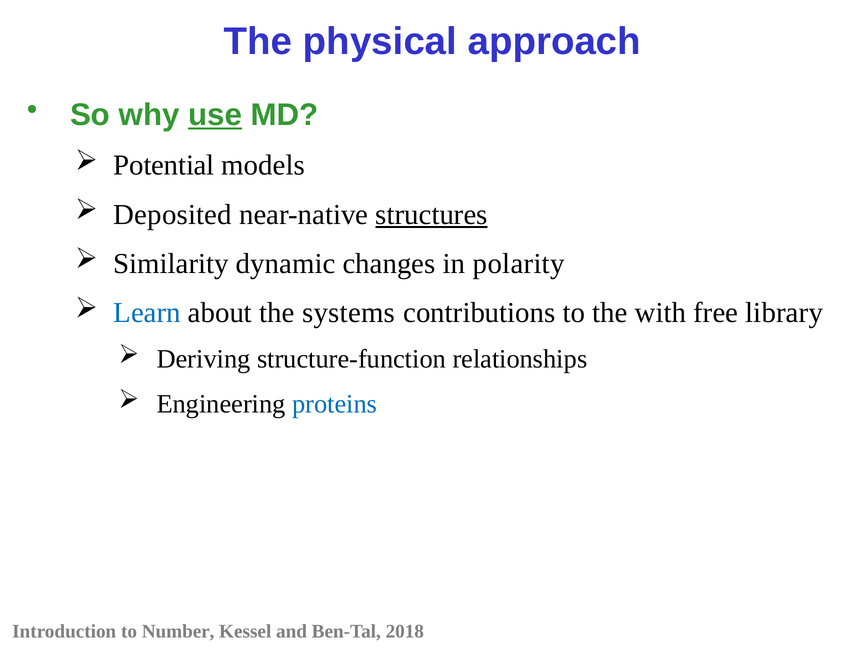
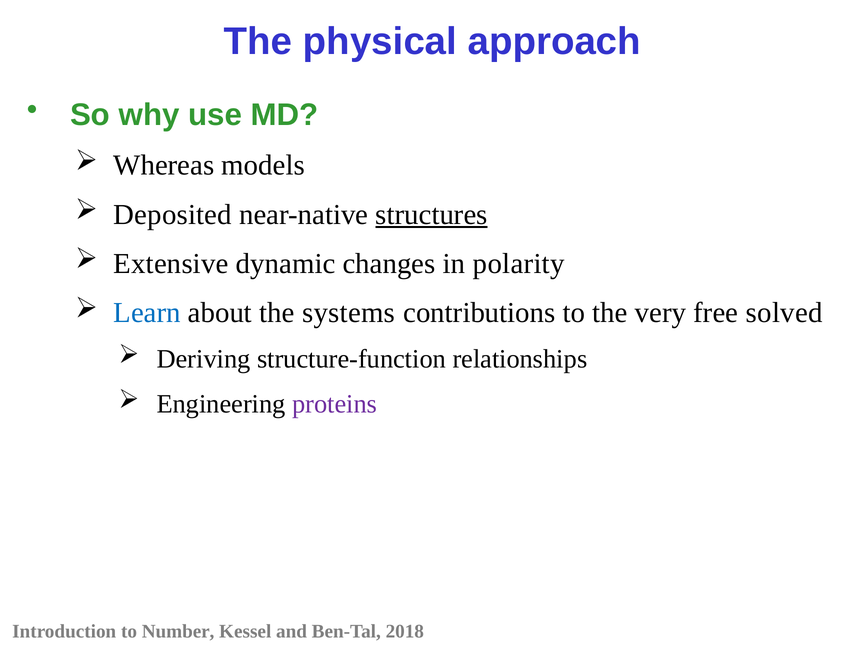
use underline: present -> none (215, 115)
Potential: Potential -> Whereas (164, 165)
Similarity: Similarity -> Extensive (171, 263)
with: with -> very (661, 312)
library: library -> solved (784, 312)
proteins colour: blue -> purple (335, 404)
